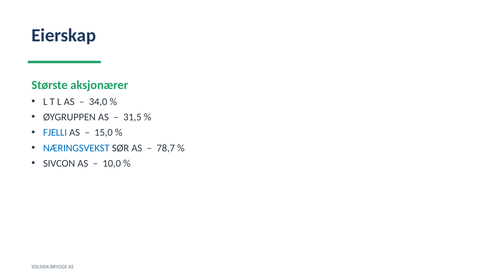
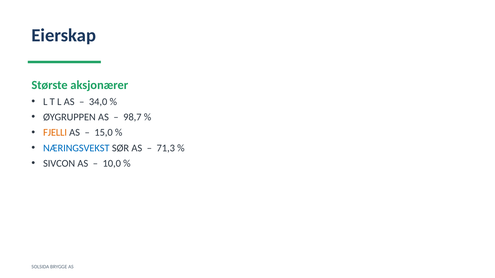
31,5: 31,5 -> 98,7 (132, 117)
FJELLI colour: blue -> orange (55, 133)
78,7: 78,7 -> 71,3 (166, 148)
